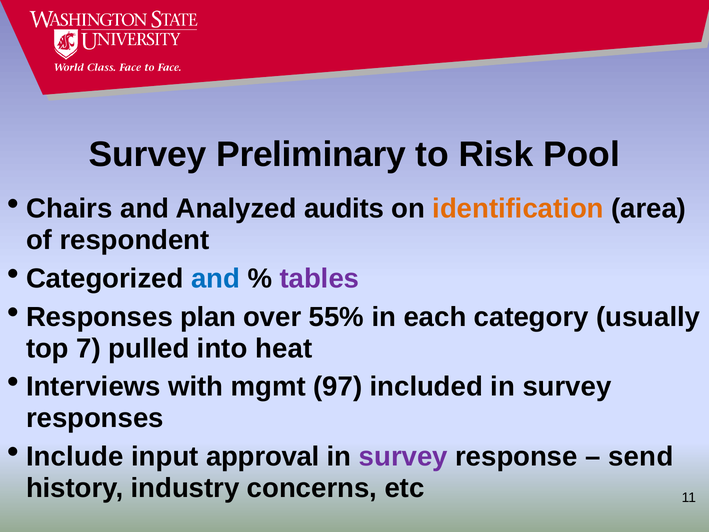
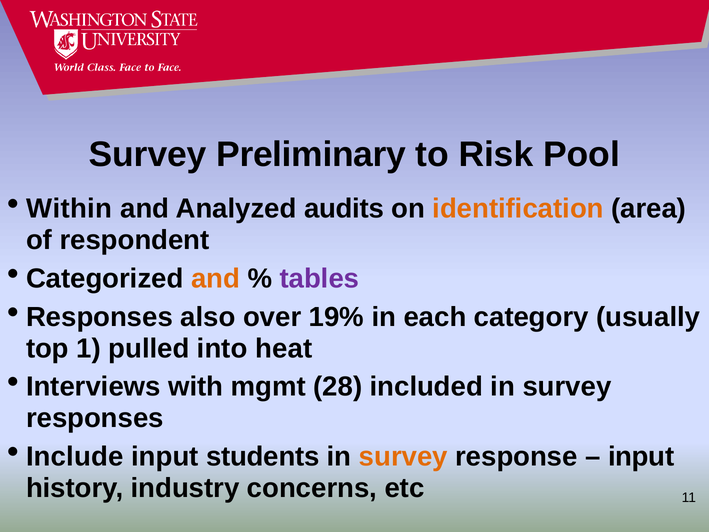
Chairs: Chairs -> Within (69, 209)
and colour: blue -> orange (216, 278)
plan: plan -> also (208, 317)
55%: 55% -> 19% (336, 317)
7: 7 -> 1 (89, 348)
97: 97 -> 28 (338, 387)
approval: approval -> students (263, 456)
survey colour: purple -> orange (403, 456)
send: send -> input (641, 456)
